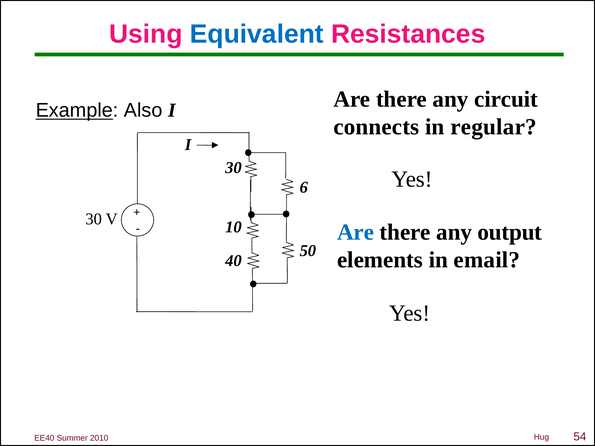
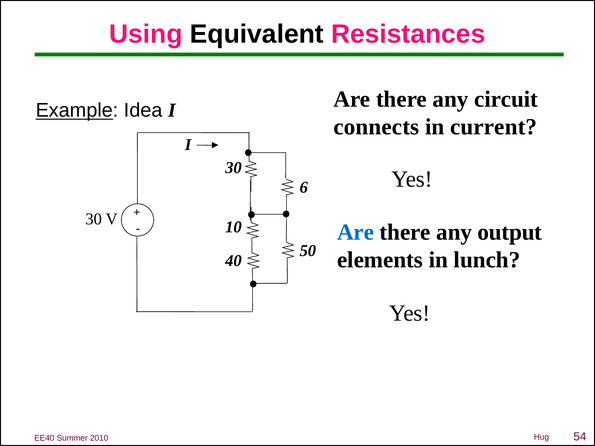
Equivalent colour: blue -> black (257, 34)
Also: Also -> Idea (143, 110)
regular: regular -> current (494, 127)
email: email -> lunch (487, 260)
